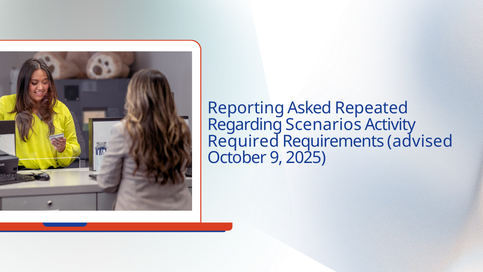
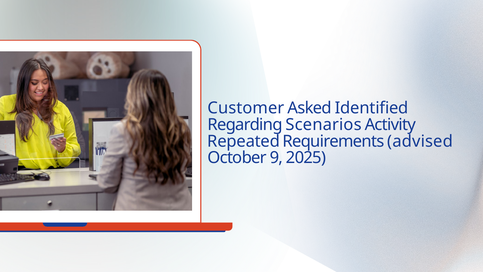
Reporting: Reporting -> Customer (246, 108)
Repeated: Repeated -> Identified (372, 108)
Required: Required -> Repeated (244, 141)
